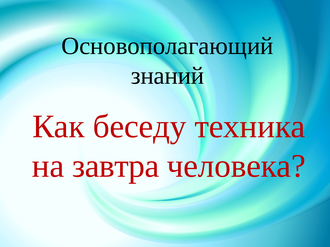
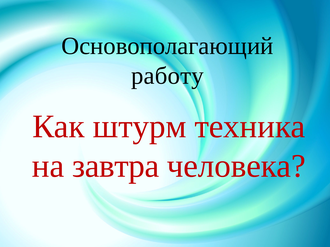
знаний: знаний -> работу (167, 76)
беседу: беседу -> штурм (140, 127)
